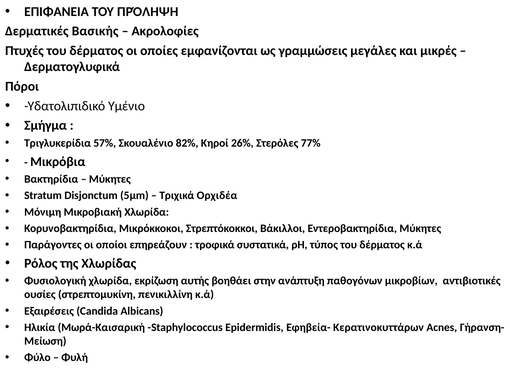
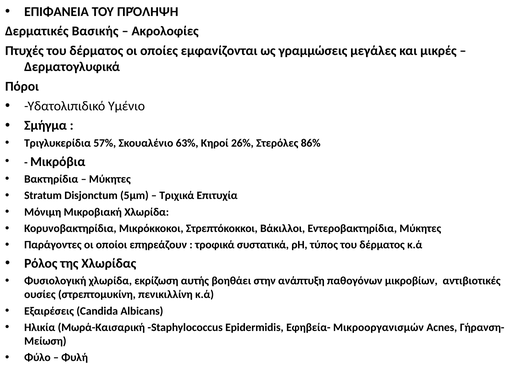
82%: 82% -> 63% (187, 143)
77%: 77% -> 86% (311, 143)
Ορχιδέα: Ορχιδέα -> Επιτυχία (217, 195)
Κερατινοκυττάρων: Κερατινοκυττάρων -> Μικροοργανισμών (378, 327)
